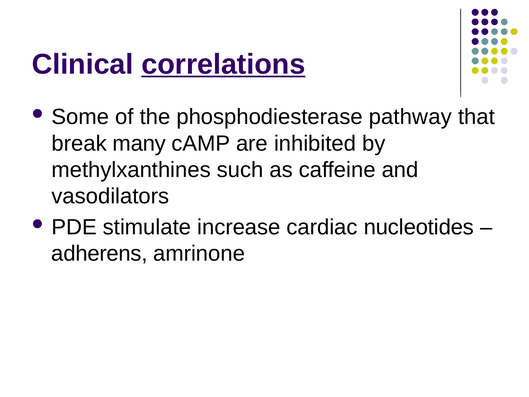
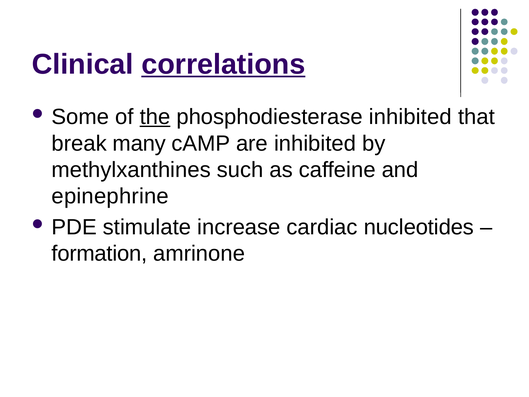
the underline: none -> present (155, 117)
phosphodiesterase pathway: pathway -> inhibited (410, 117)
vasodilators: vasodilators -> epinephrine (110, 196)
adherens: adherens -> formation (99, 254)
